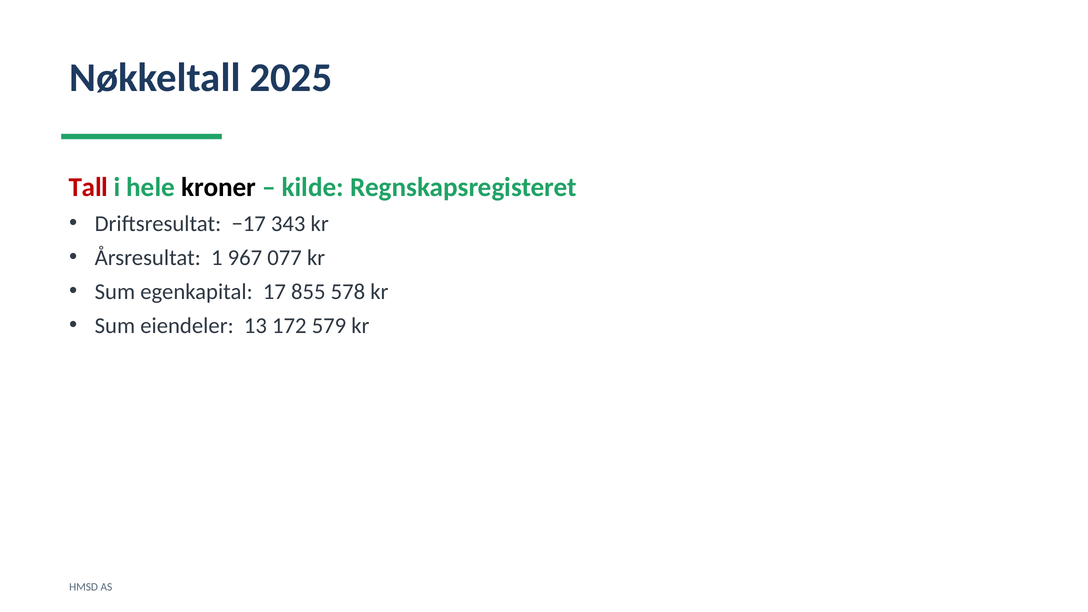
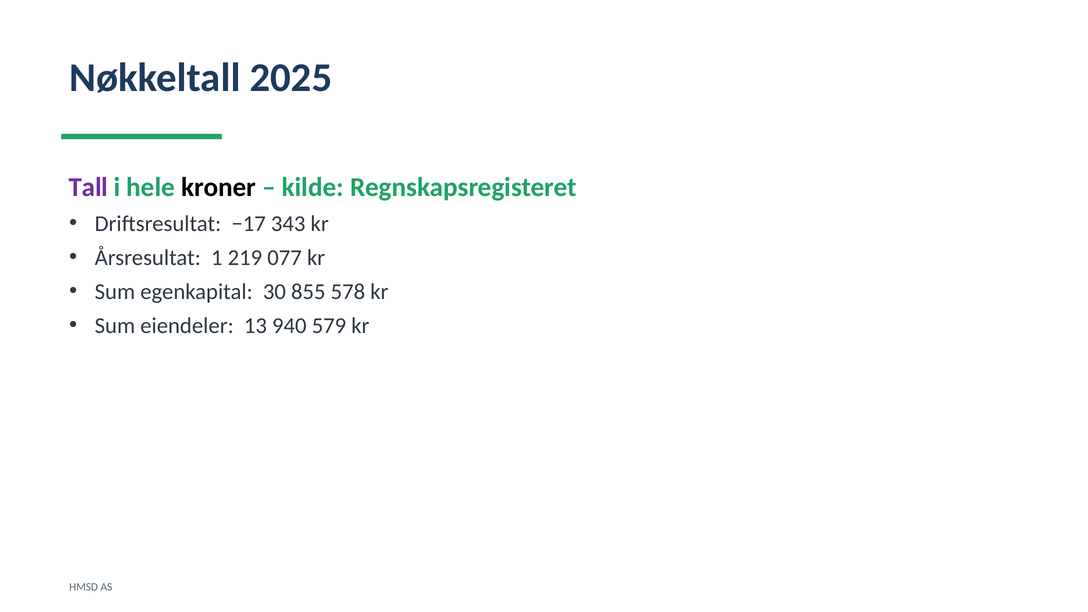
Tall colour: red -> purple (88, 187)
967: 967 -> 219 (245, 258)
17: 17 -> 30 (274, 292)
172: 172 -> 940 (289, 326)
